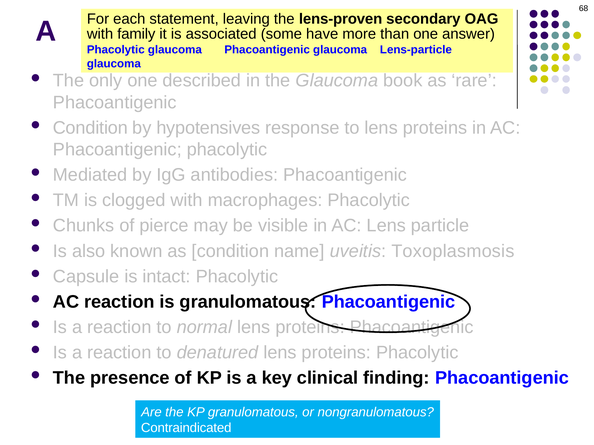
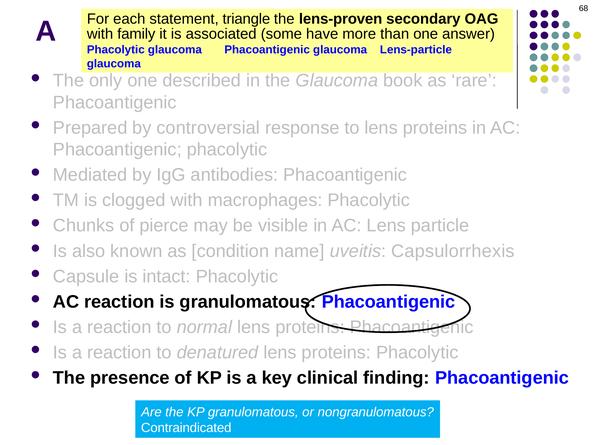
leaving: leaving -> triangle (246, 19)
Condition: Condition -> Prepared (90, 128)
hypotensives: hypotensives -> controversial (208, 128)
Toxoplasmosis: Toxoplasmosis -> Capsulorrhexis (453, 251)
